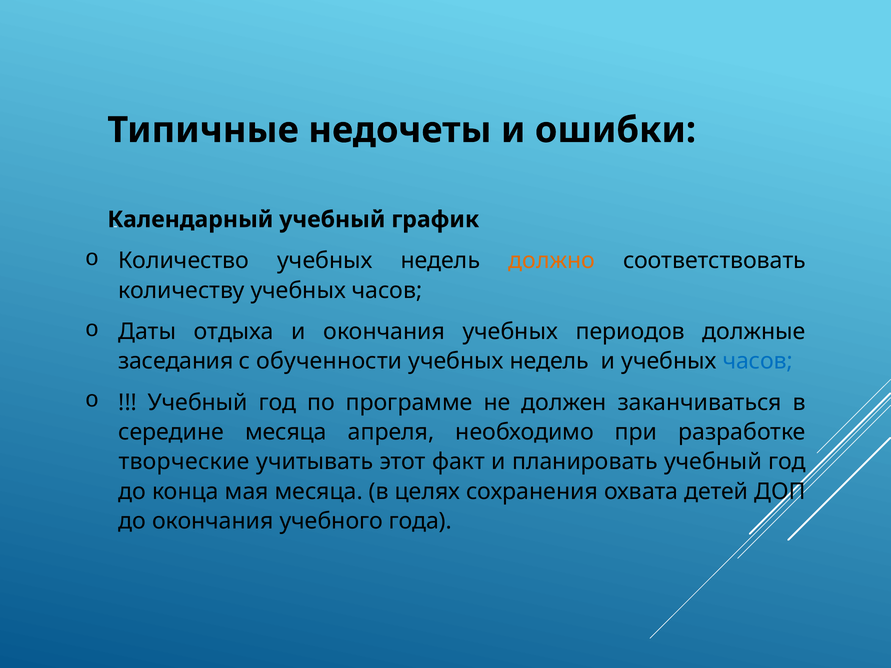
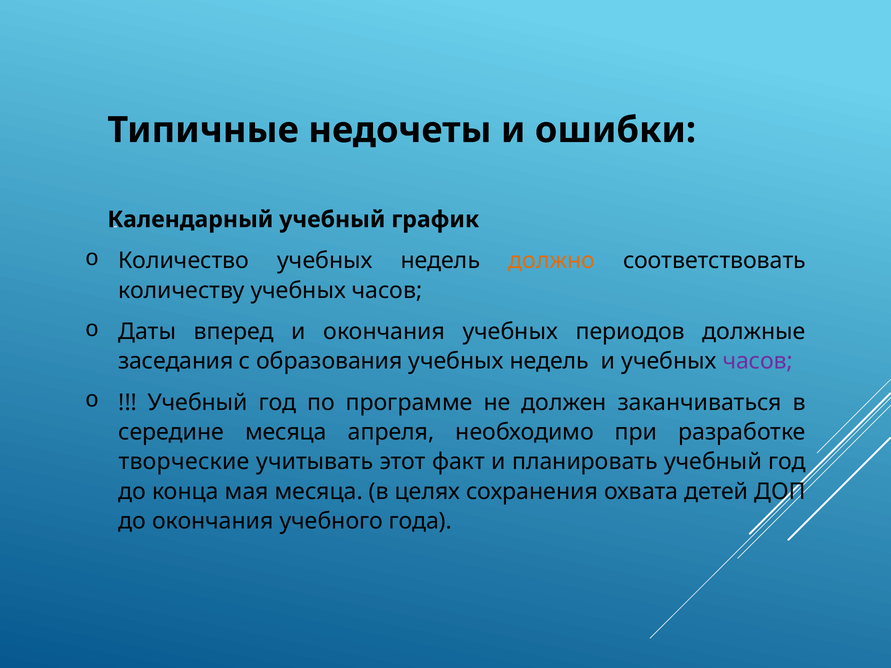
отдыха: отдыха -> вперед (234, 332)
обученности: обученности -> образования (329, 361)
часов colour: blue -> purple (758, 361)
